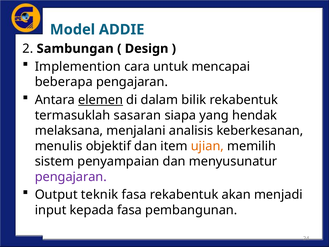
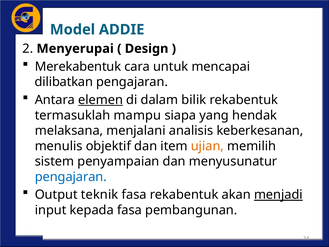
Sambungan: Sambungan -> Menyerupai (75, 49)
Implemention: Implemention -> Merekabentuk (78, 67)
beberapa: beberapa -> dilibatkan (64, 82)
sasaran: sasaran -> mampu (137, 115)
pengajaran colour: purple -> blue (71, 177)
menjadi underline: none -> present (278, 195)
